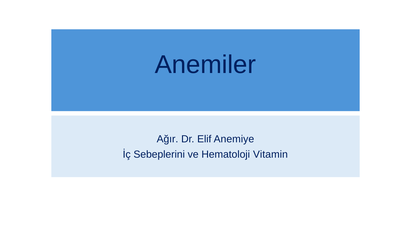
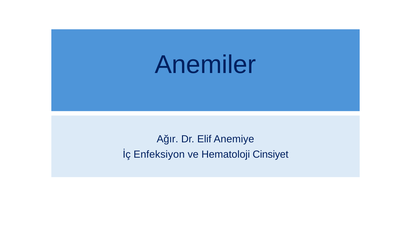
Sebeplerini: Sebeplerini -> Enfeksiyon (159, 155)
Vitamin: Vitamin -> Cinsiyet (271, 155)
